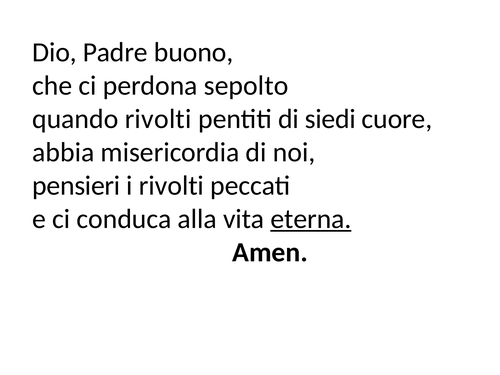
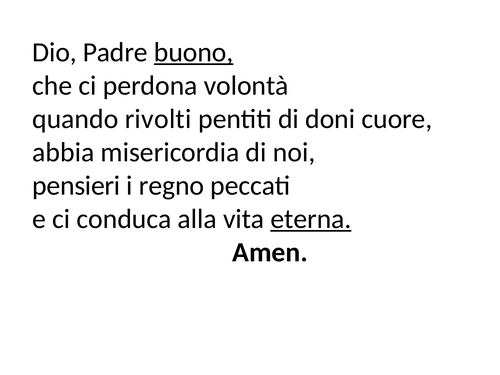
buono underline: none -> present (194, 52)
sepolto: sepolto -> volontà (246, 86)
siedi: siedi -> doni (330, 119)
i rivolti: rivolti -> regno (172, 186)
